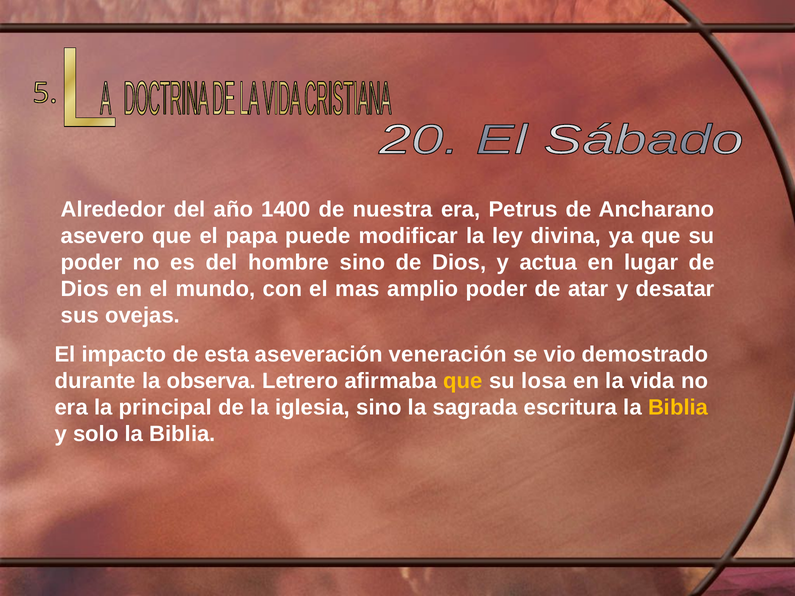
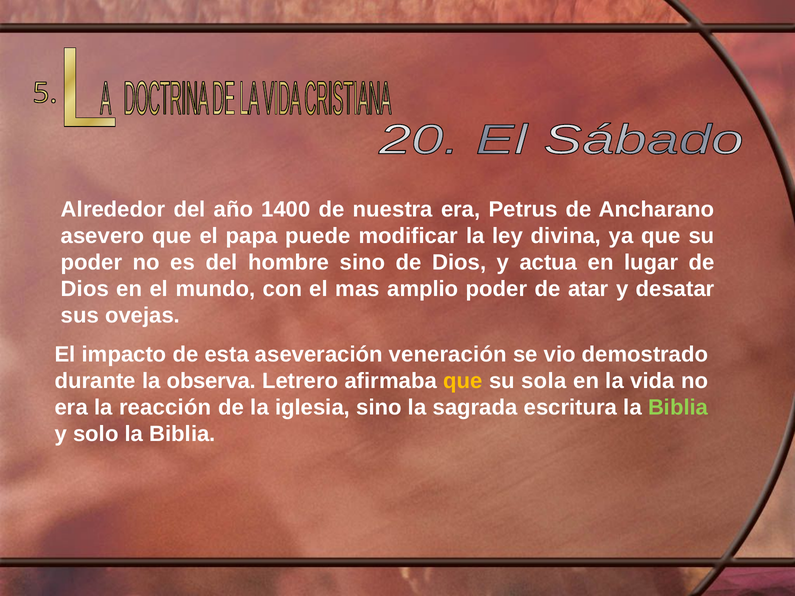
losa: losa -> sola (544, 381)
principal: principal -> reacción (165, 407)
Biblia colour: yellow -> light green (678, 407)
